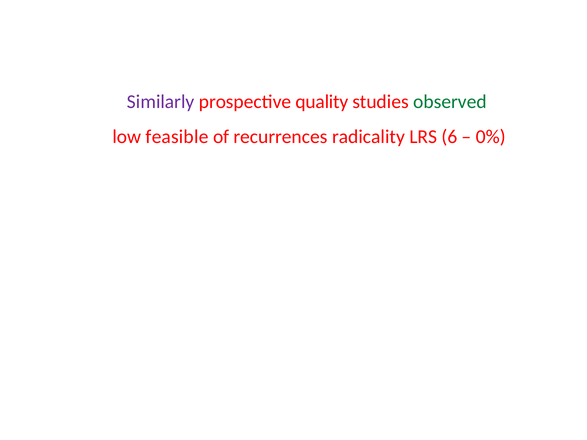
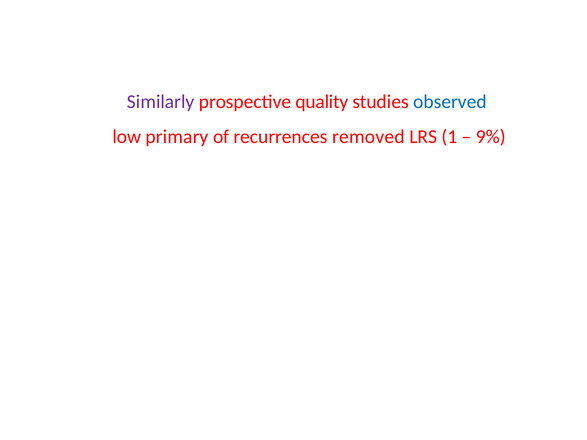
observed colour: green -> blue (450, 102)
feasible: feasible -> primary (177, 137)
radicality: radicality -> removed (368, 137)
6: 6 -> 1 (449, 137)
0%: 0% -> 9% (491, 137)
